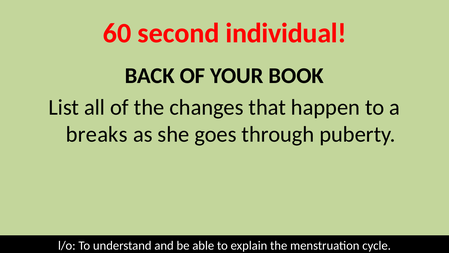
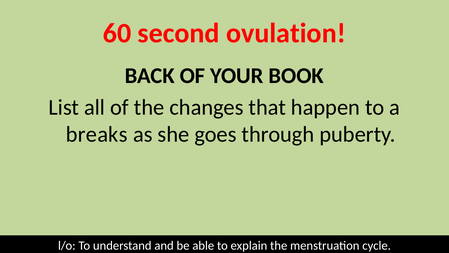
individual: individual -> ovulation (286, 33)
